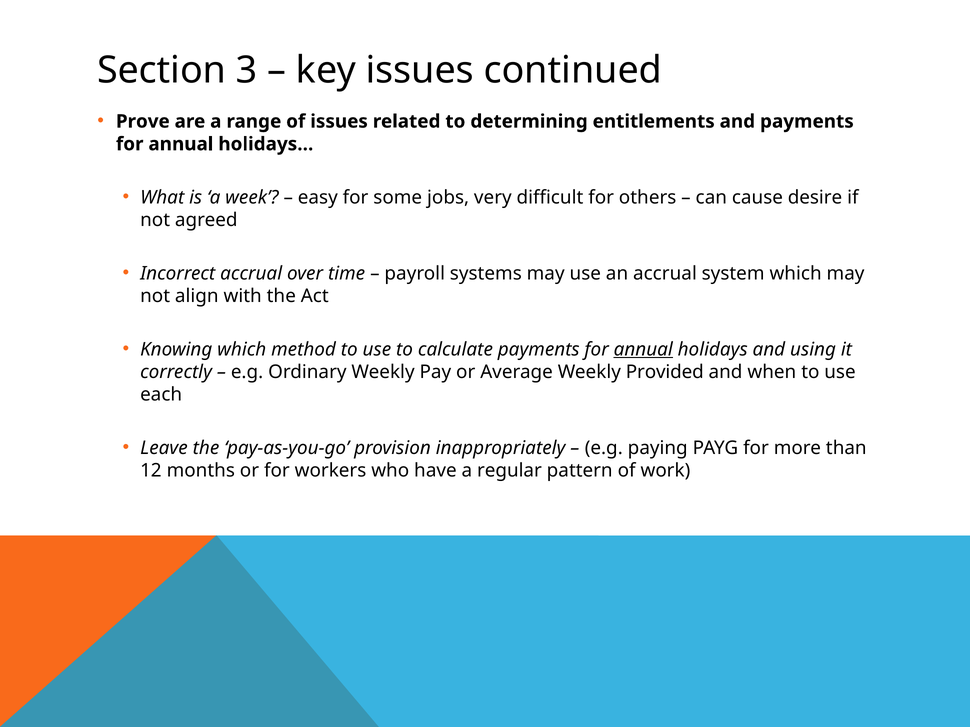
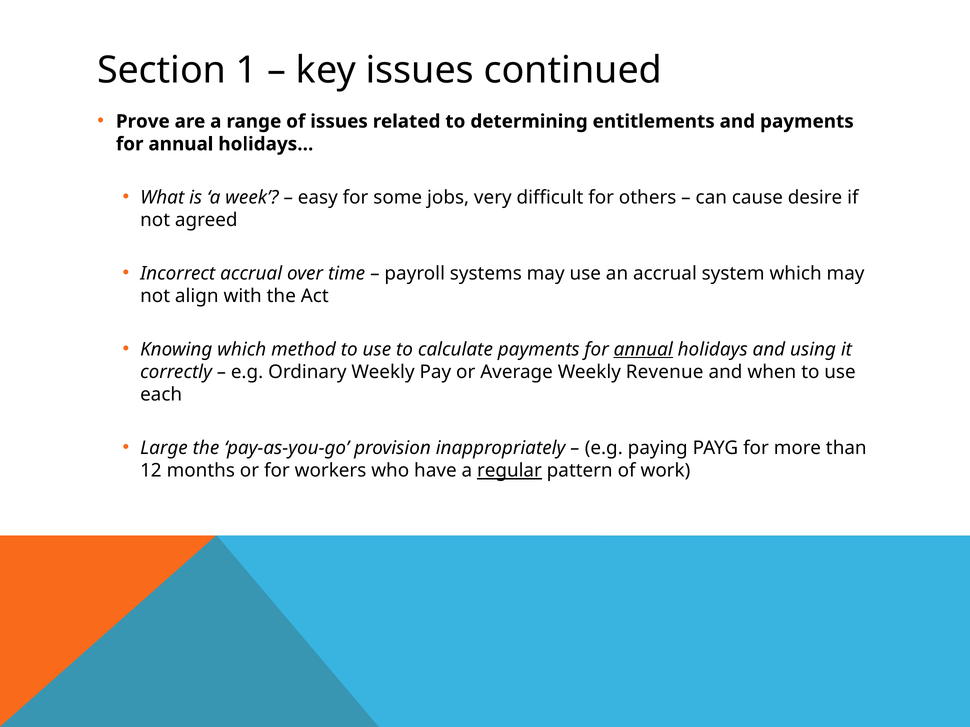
3: 3 -> 1 (247, 70)
Provided: Provided -> Revenue (665, 372)
Leave: Leave -> Large (164, 448)
regular underline: none -> present (509, 471)
